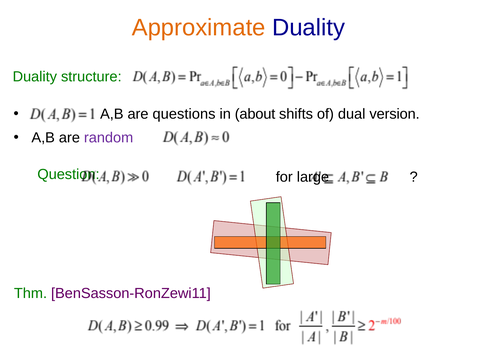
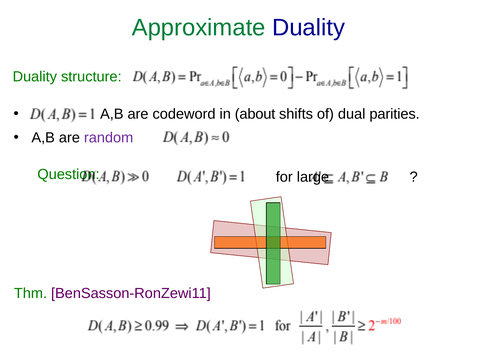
Approximate colour: orange -> green (199, 27)
questions: questions -> codeword (184, 114)
version: version -> parities (395, 114)
